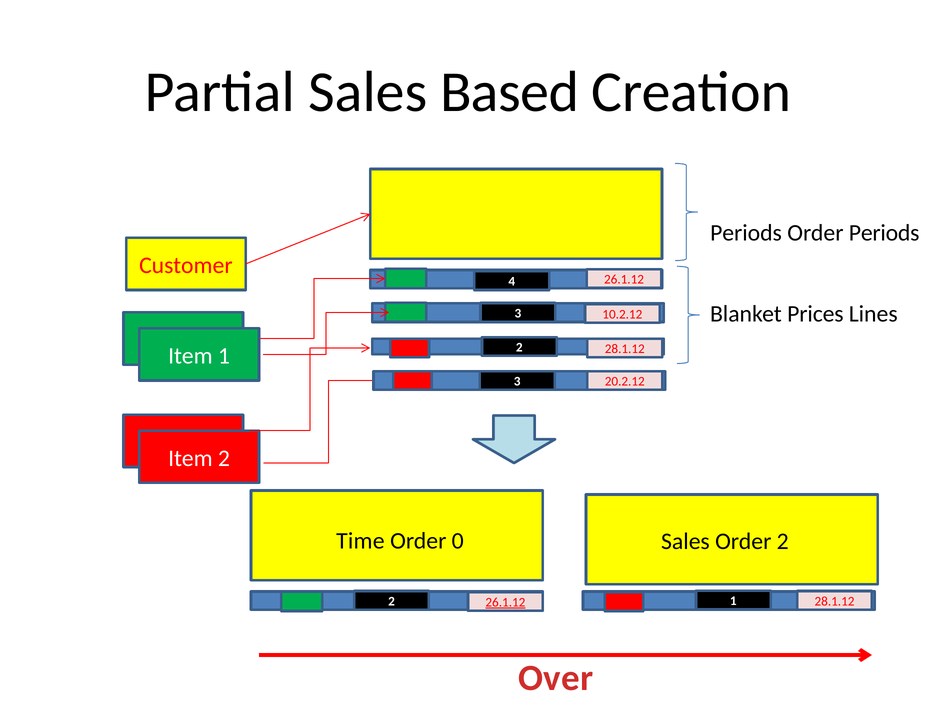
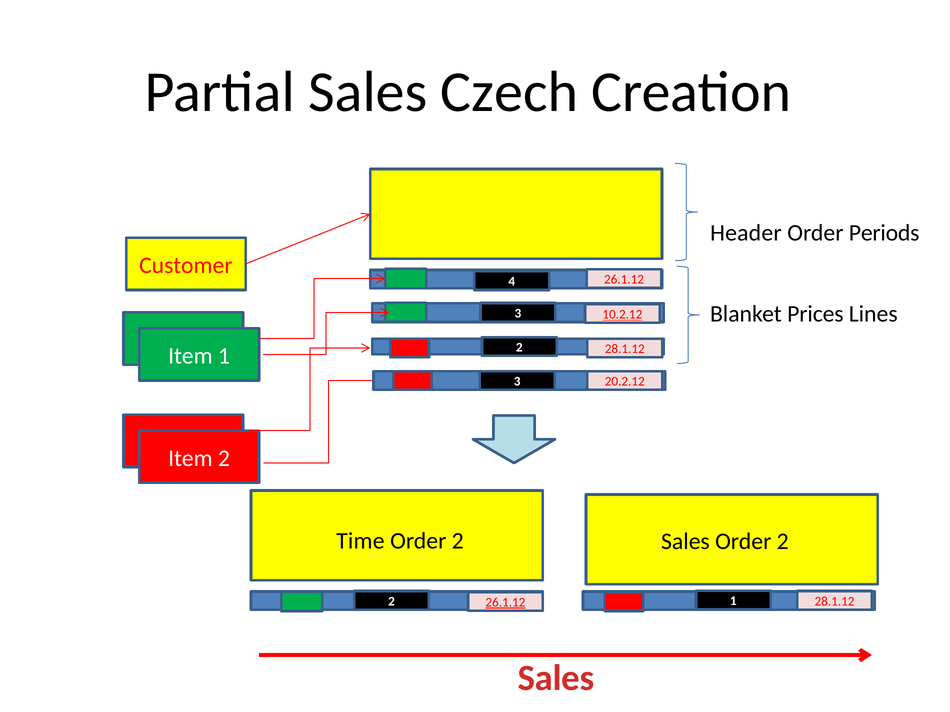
Based: Based -> Czech (509, 92)
Periods: Periods -> Header (746, 233)
10.2.12 underline: none -> present (622, 315)
0: 0 -> 2 (458, 541)
Over: Over -> Sales (556, 679)
